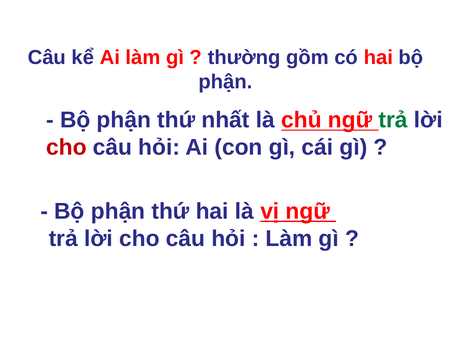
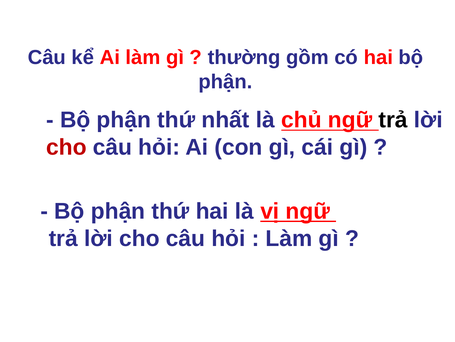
trả colour: green -> black (393, 120)
